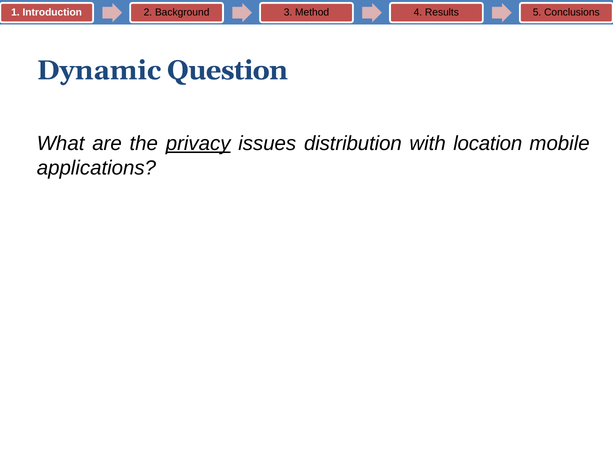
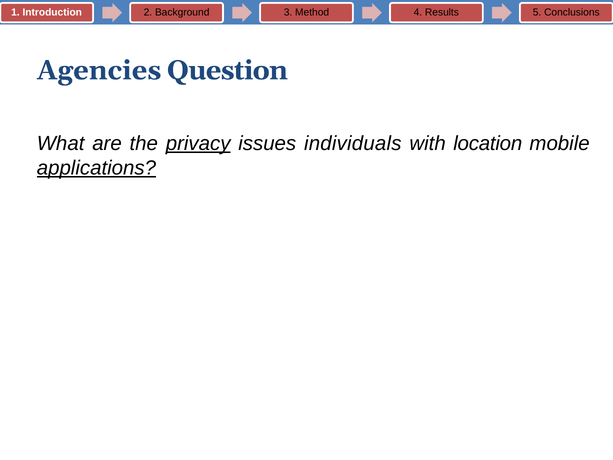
Dynamic: Dynamic -> Agencies (99, 70)
distribution: distribution -> individuals (353, 143)
applications underline: none -> present (96, 168)
